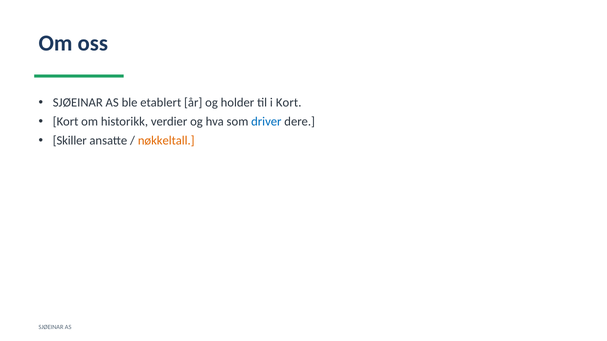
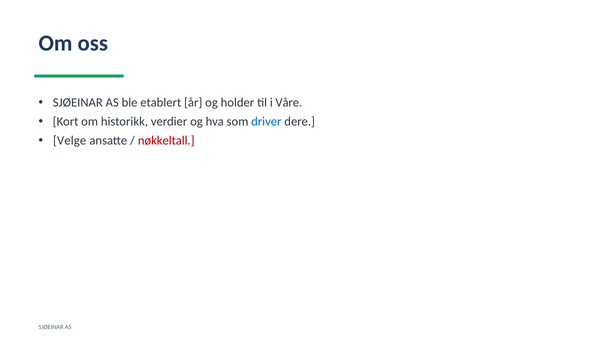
i Kort: Kort -> Våre (289, 103)
Skiller: Skiller -> Velge (70, 141)
nøkkeltall colour: orange -> red (166, 141)
